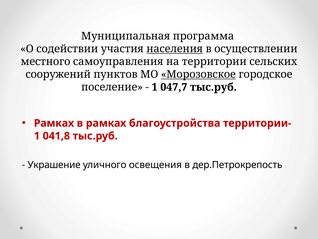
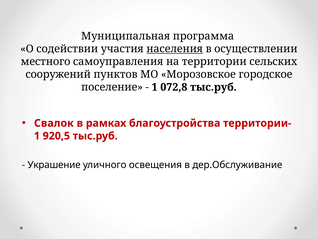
Морозовское underline: present -> none (198, 74)
047,7: 047,7 -> 072,8 (174, 87)
Рамках: Рамках -> Свалок (54, 123)
041,8: 041,8 -> 920,5 (56, 136)
дер.Петрокрепость: дер.Петрокрепость -> дер.Обслуживание (237, 165)
